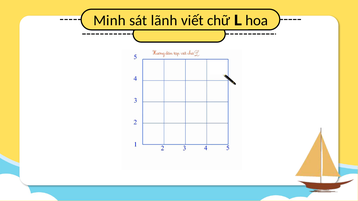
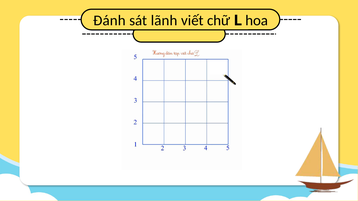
Minh: Minh -> Đánh (109, 20)
